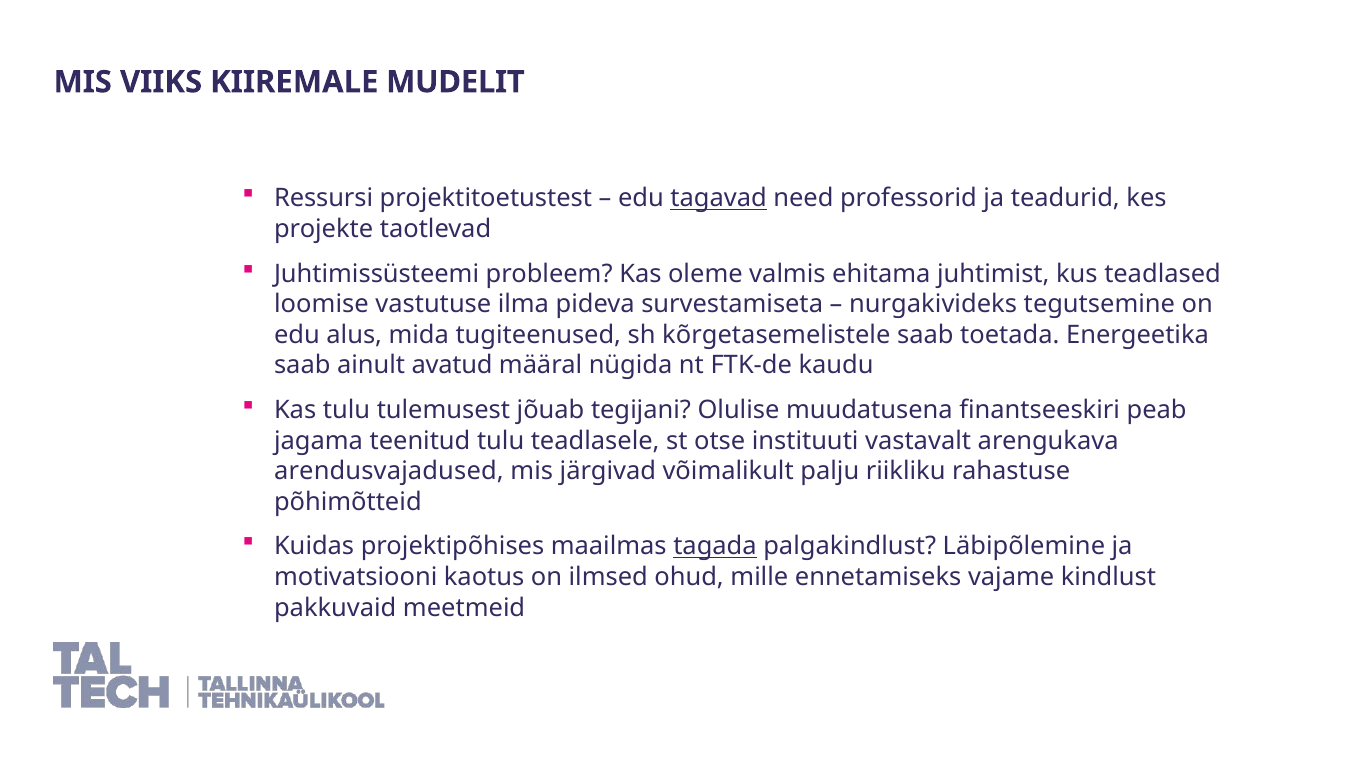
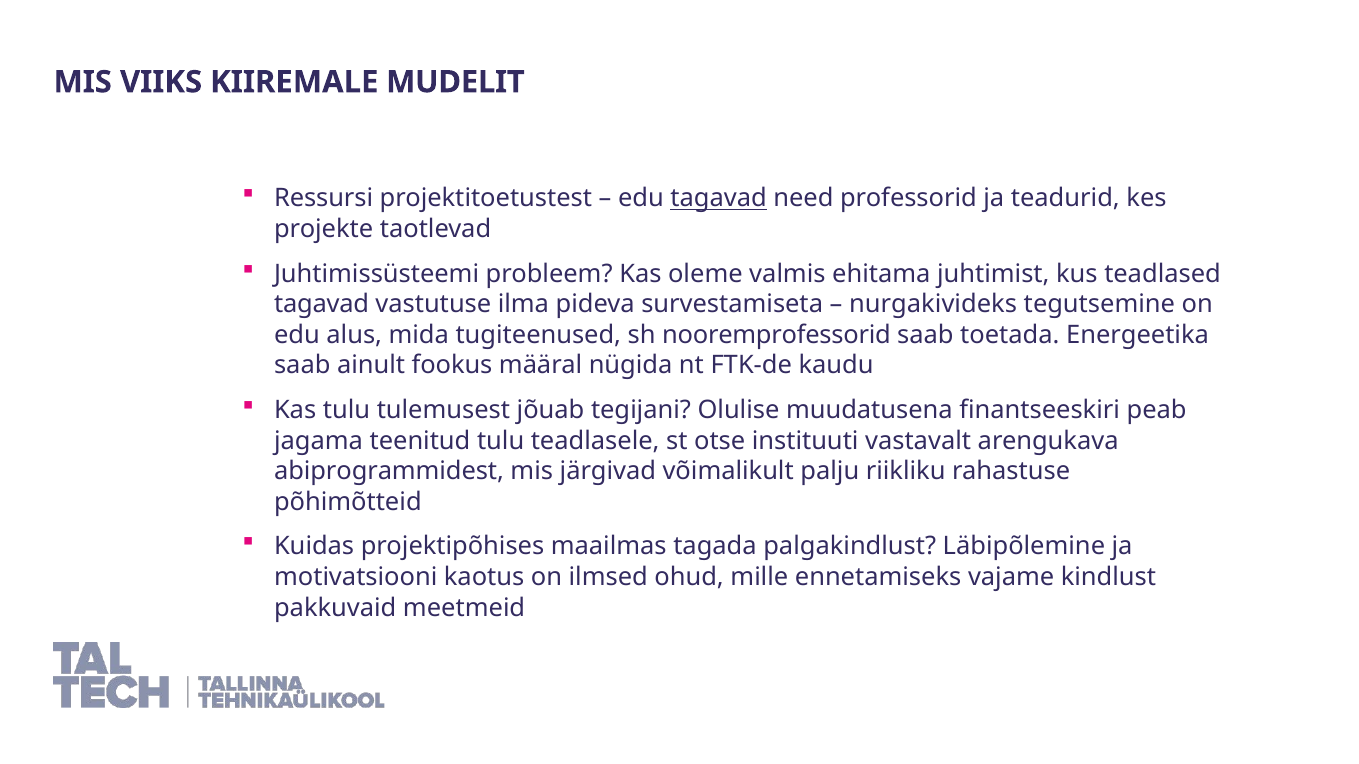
loomise: loomise -> tagavad (322, 305)
kõrgetasemelistele: kõrgetasemelistele -> nooremprofessorid (776, 335)
avatud: avatud -> fookus (452, 366)
arendusvajadused: arendusvajadused -> abiprogrammidest (389, 472)
tagada underline: present -> none (715, 547)
